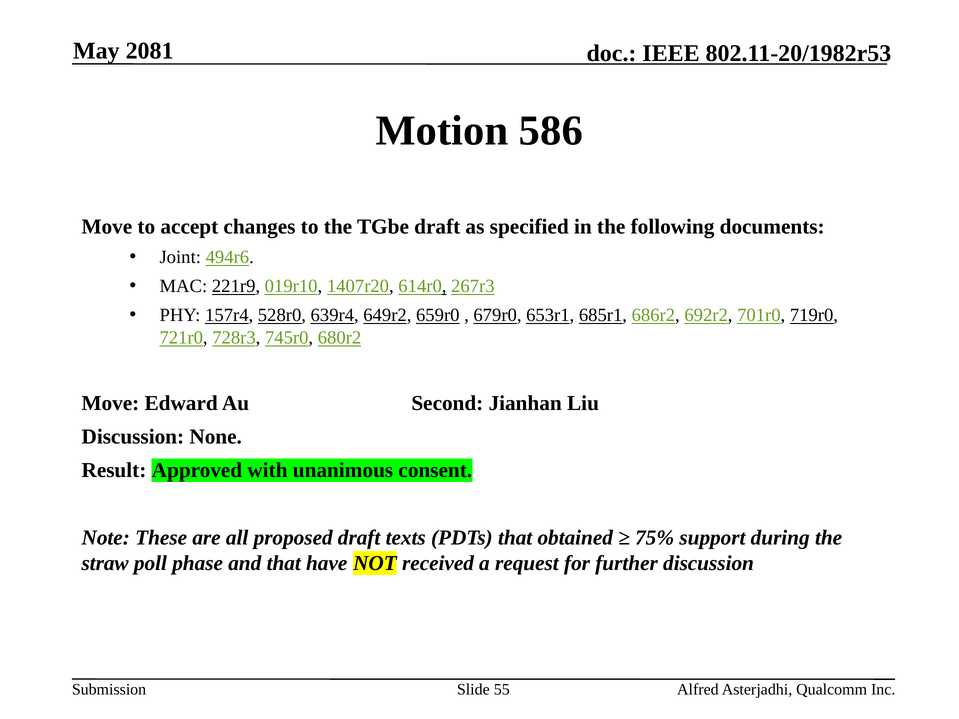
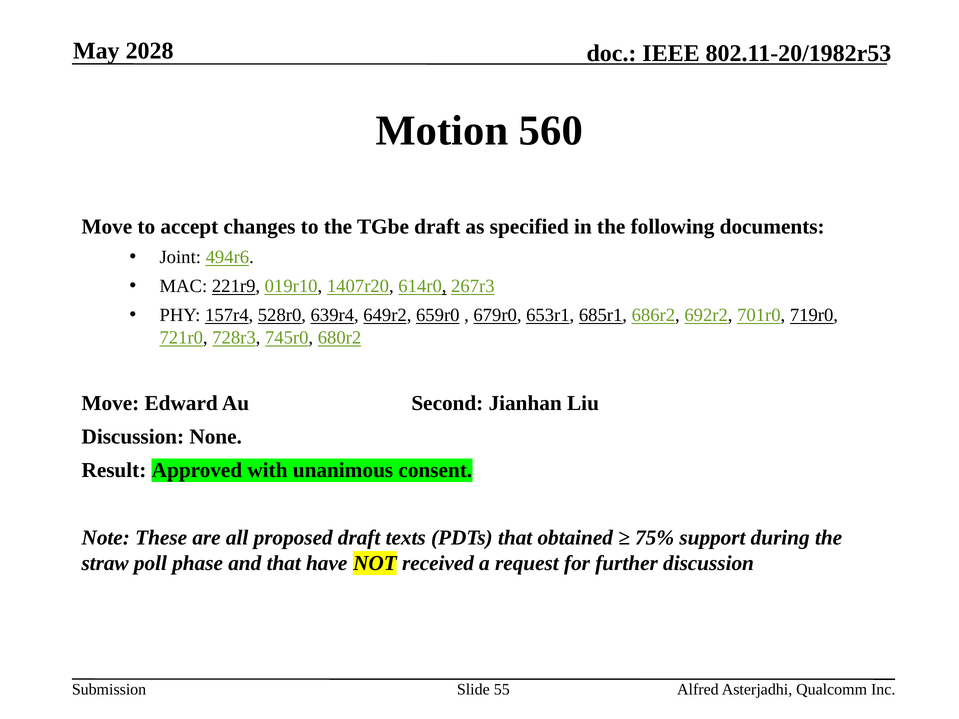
2081: 2081 -> 2028 (150, 51)
586: 586 -> 560 (551, 131)
